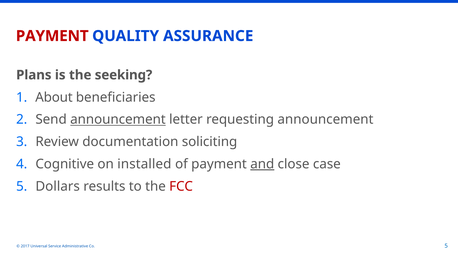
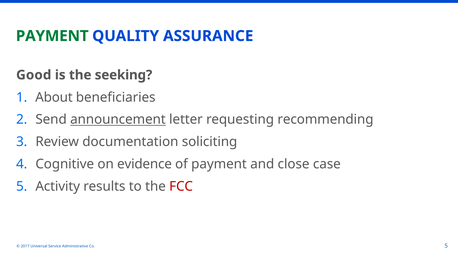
PAYMENT colour: red -> green (52, 36)
Plans: Plans -> Good (34, 75)
requesting announcement: announcement -> recommending (325, 119)
installed: installed -> evidence (145, 164)
and underline: present -> none (262, 164)
Dollars: Dollars -> Activity (58, 186)
